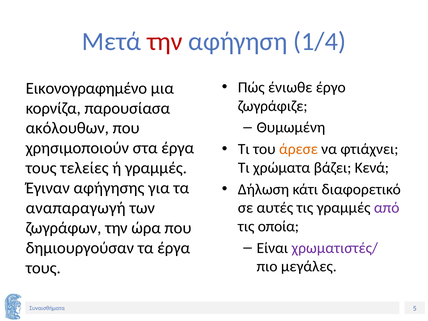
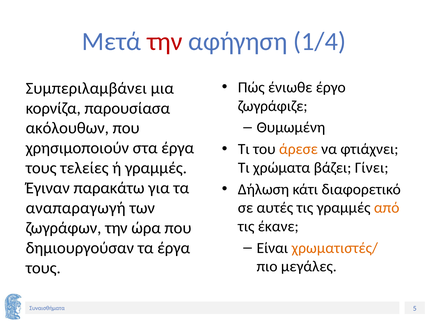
Εικονογραφημένο: Εικονογραφημένο -> Συμπεριλαμβάνει (86, 88)
Κενά: Κενά -> Γίνει (372, 168)
αφήγησης: αφήγησης -> παρακάτω (109, 188)
από colour: purple -> orange (387, 208)
οποία: οποία -> έκανε (278, 226)
χρωματιστές/ colour: purple -> orange (335, 248)
